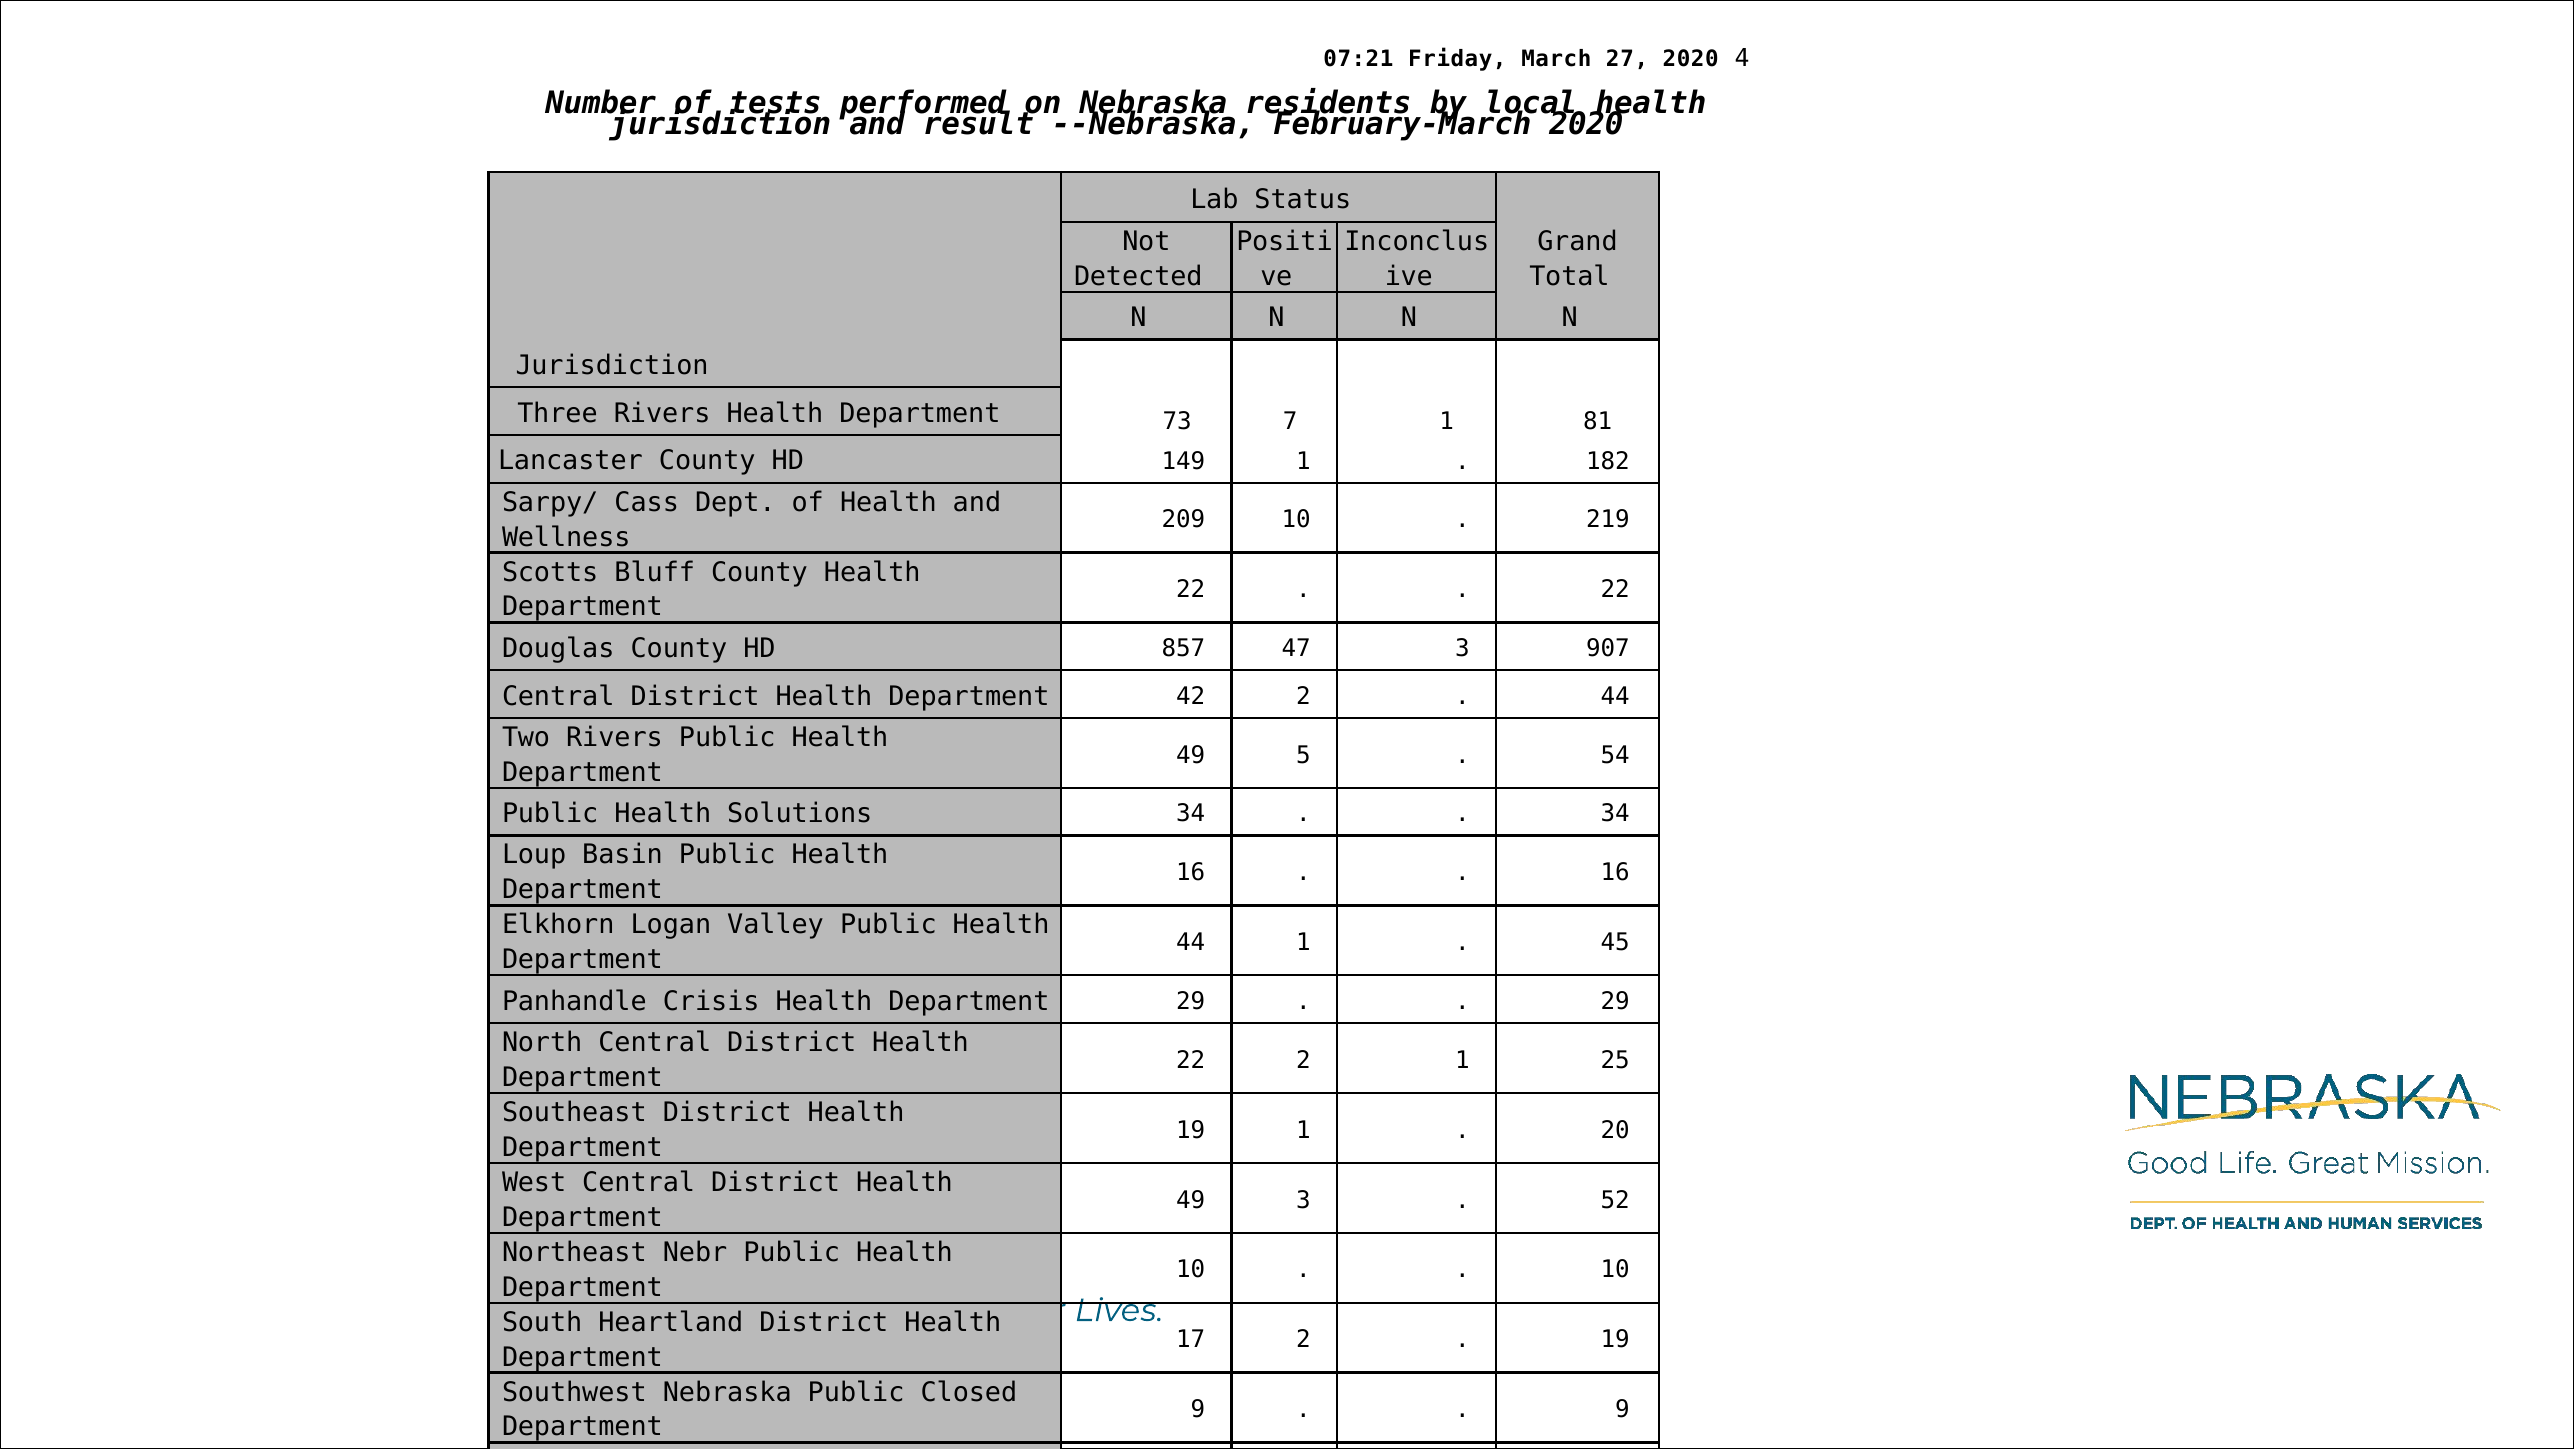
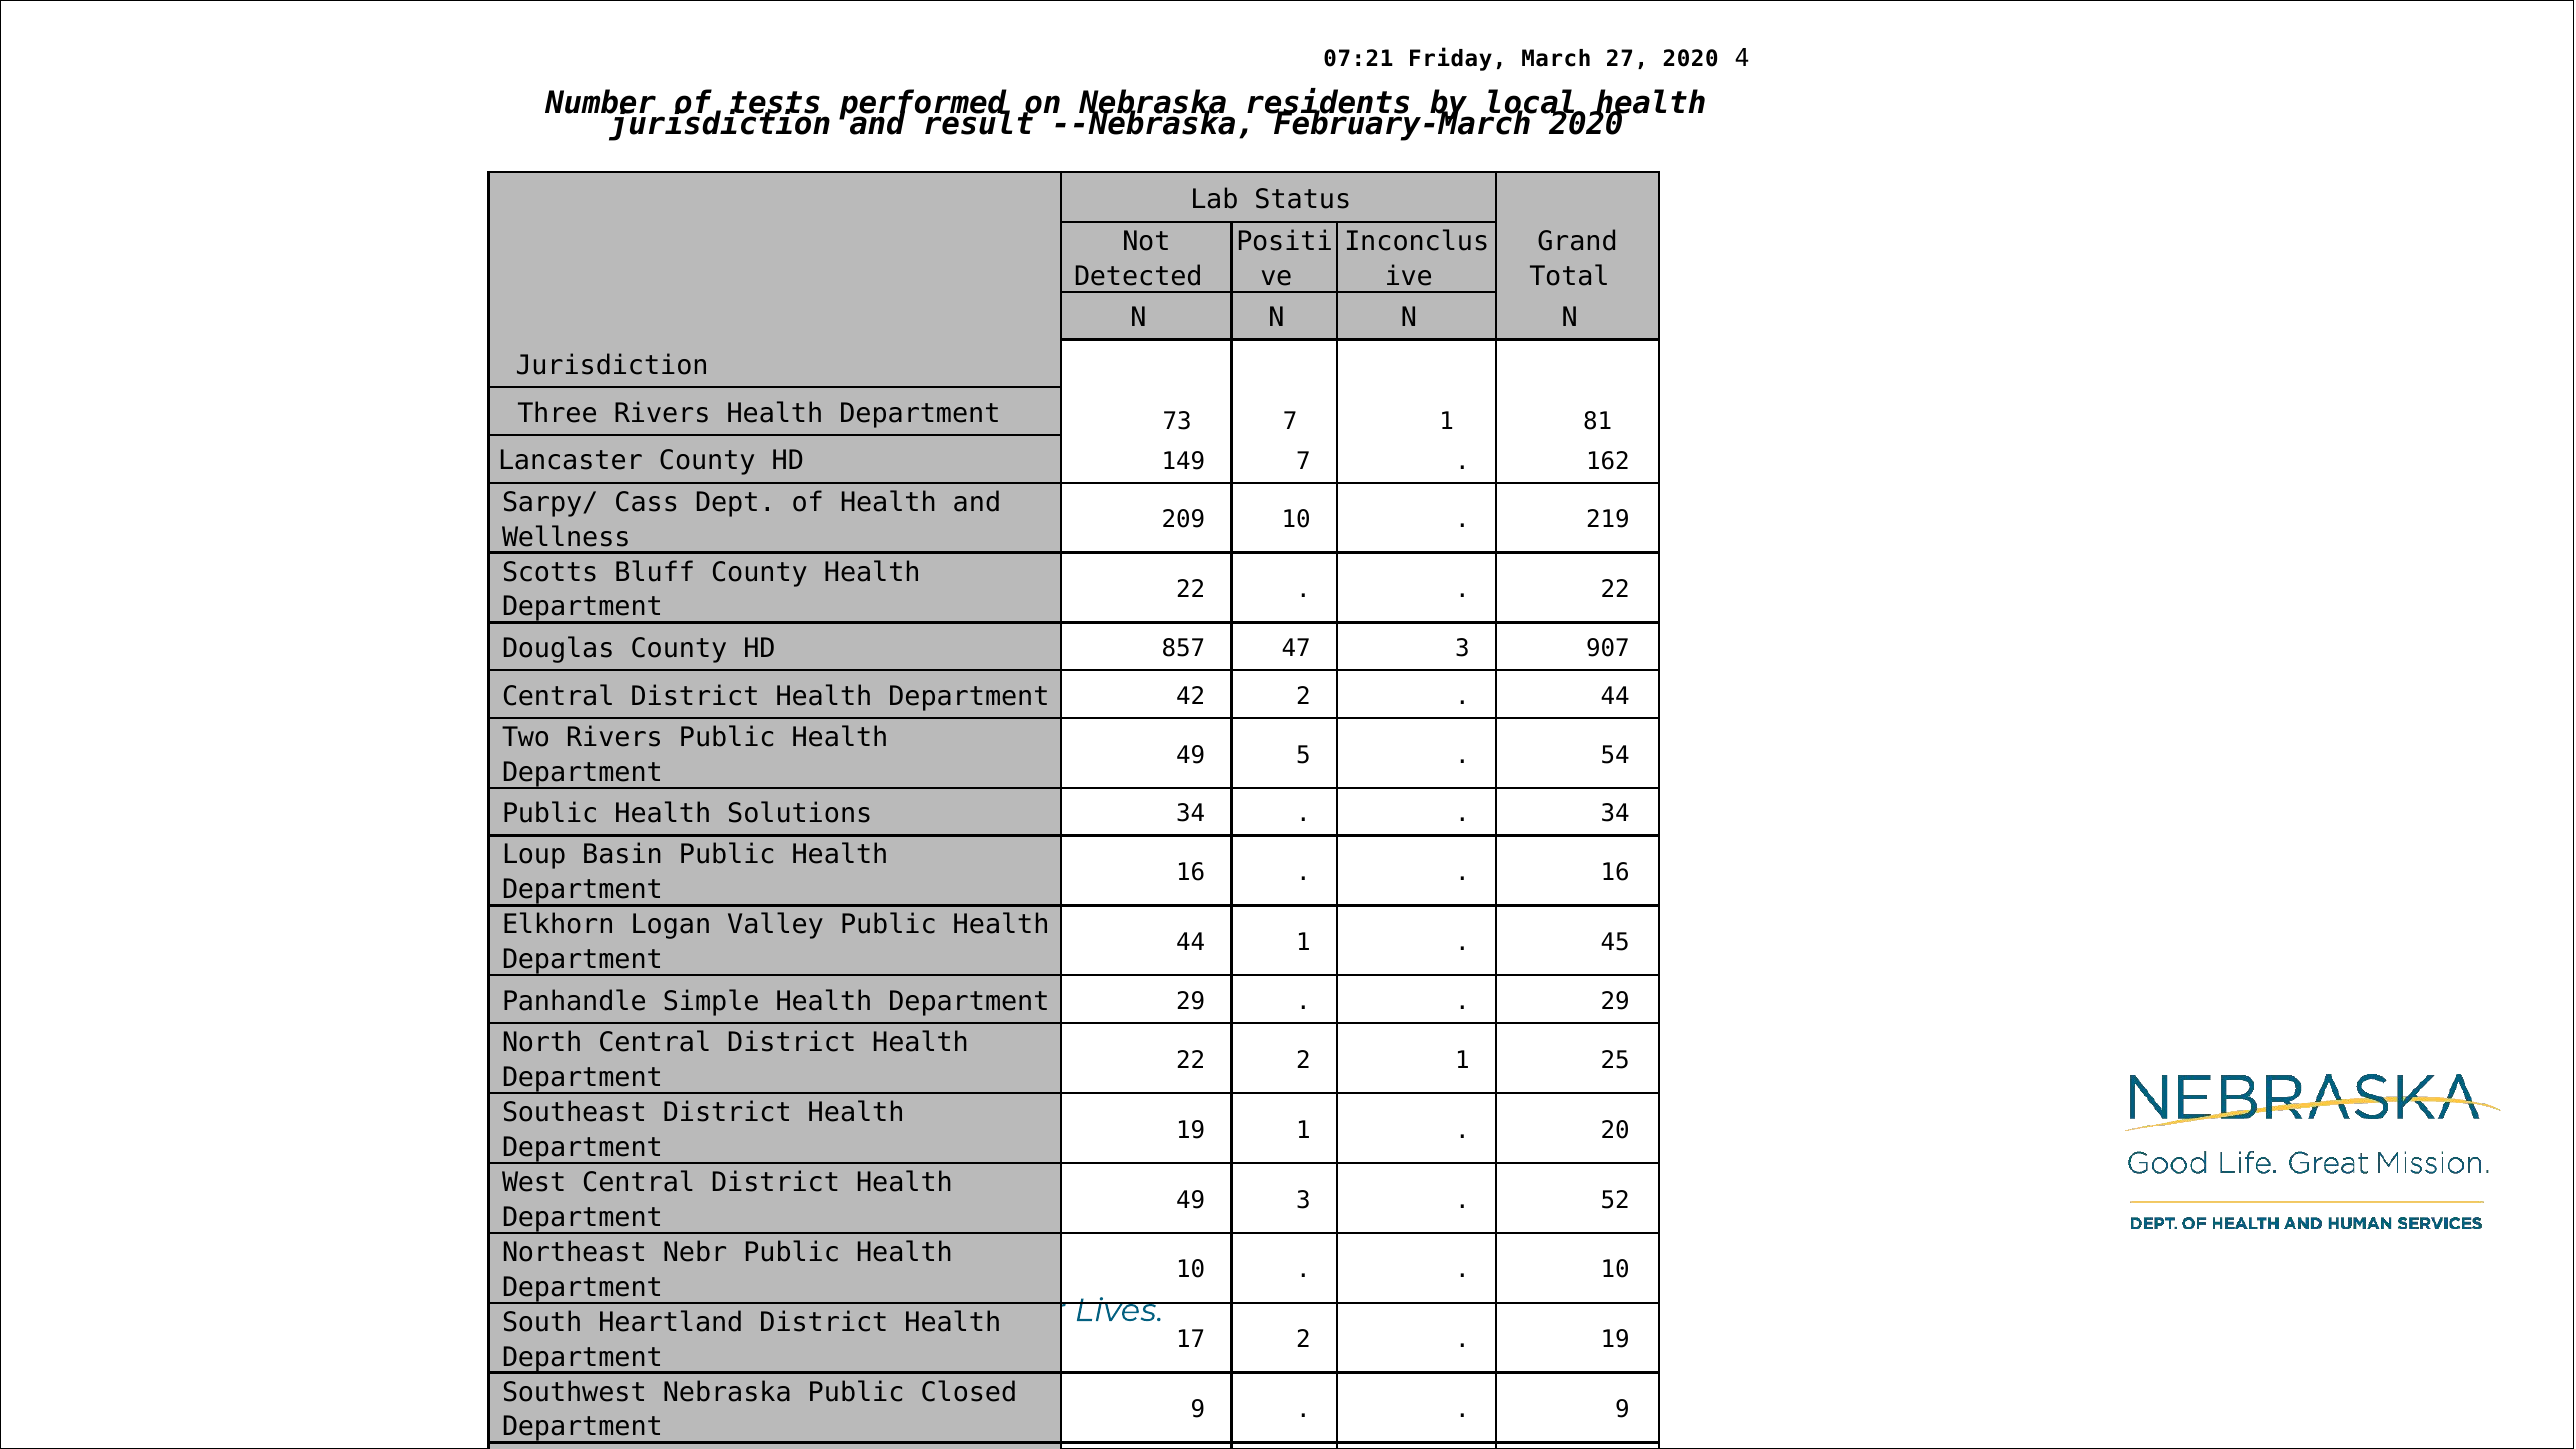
149 1: 1 -> 7 (1303, 461)
182: 182 -> 162 (1608, 461)
Crisis: Crisis -> Simple (711, 1001)
